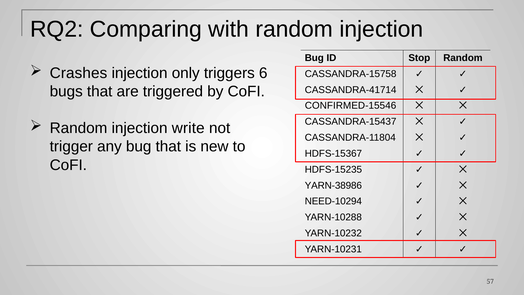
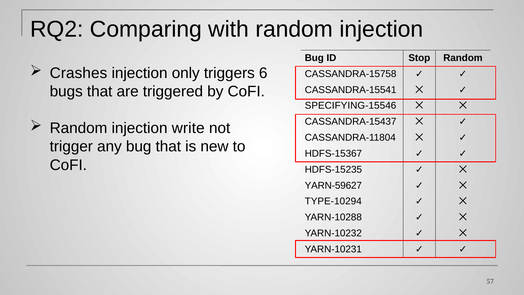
CASSANDRA-41714: CASSANDRA-41714 -> CASSANDRA-15541 (351, 90)
CONFIRMED-15546: CONFIRMED-15546 -> SPECIFYING-15546 (351, 106)
YARN-38986: YARN-38986 -> YARN-59627 (333, 185)
NEED-10294: NEED-10294 -> TYPE-10294 (333, 201)
